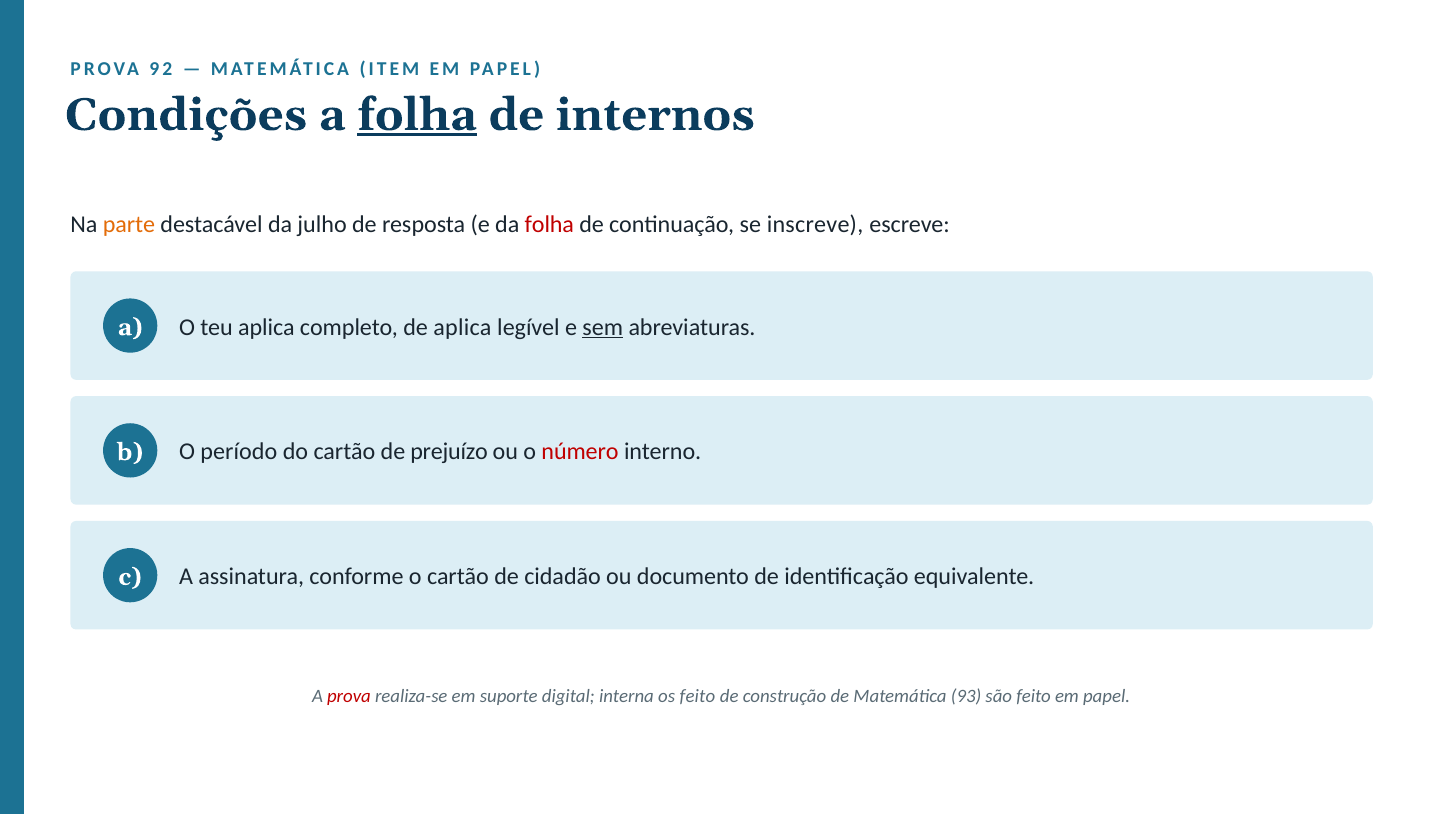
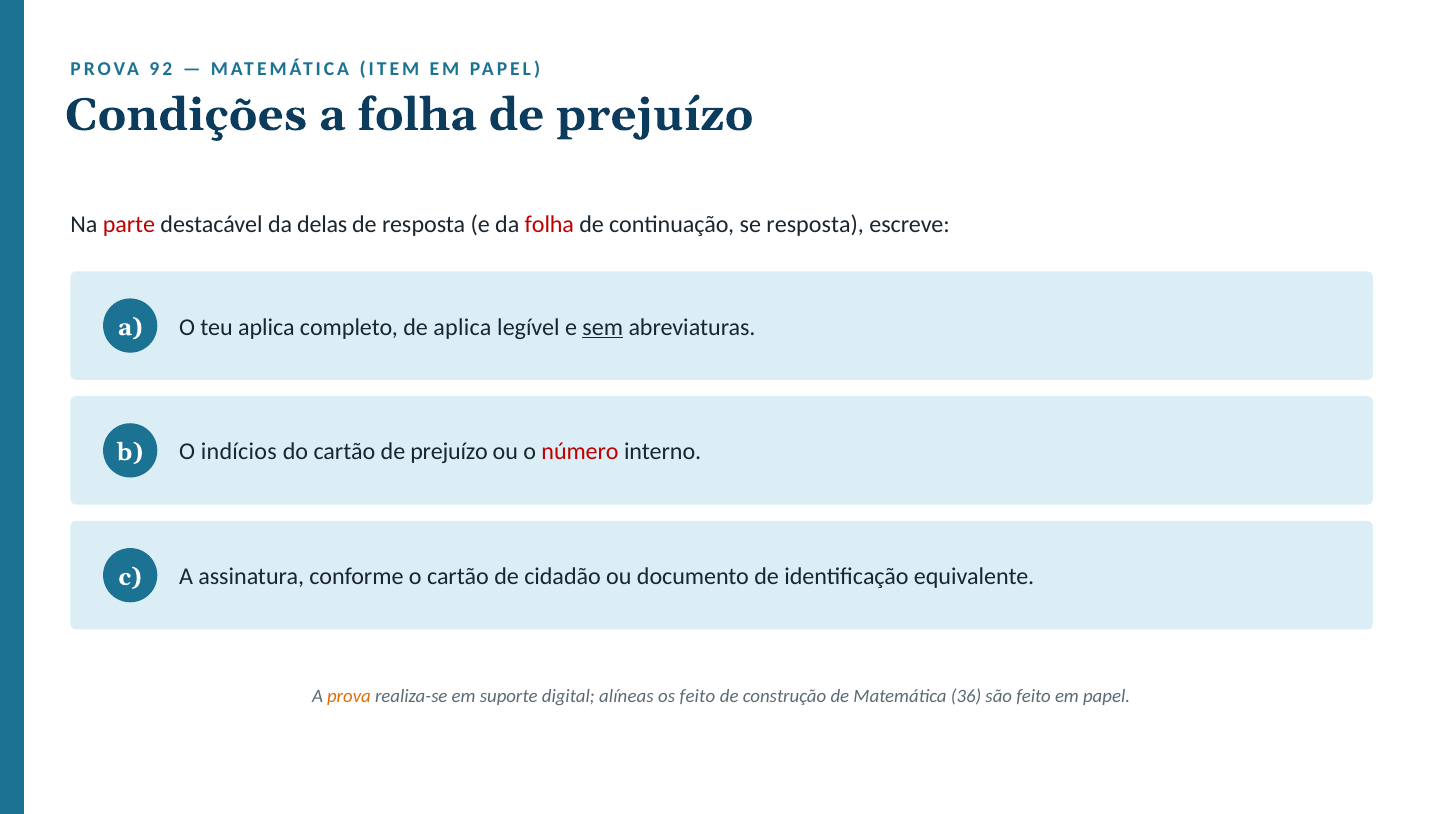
folha underline: present -> none (417, 115)
internos: internos -> prejuízo (655, 115)
parte colour: orange -> red (129, 224)
julho: julho -> delas (322, 224)
se inscreve: inscreve -> resposta (815, 224)
período: período -> indícios (239, 452)
prova colour: red -> orange (349, 696)
interna: interna -> alíneas (626, 696)
93: 93 -> 36 (966, 696)
